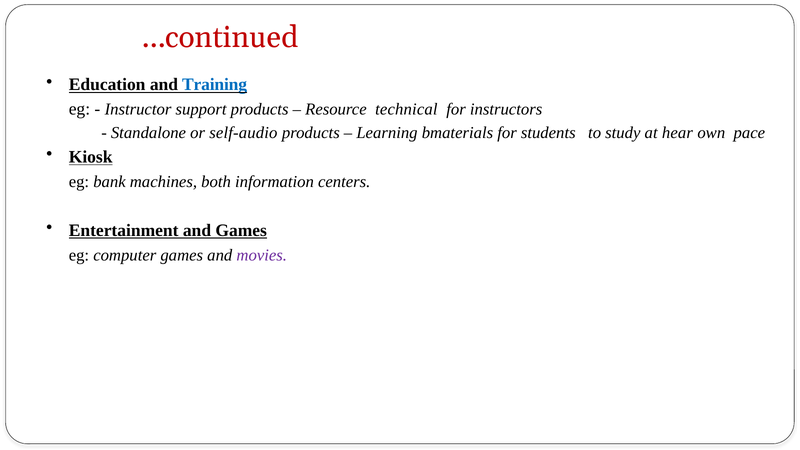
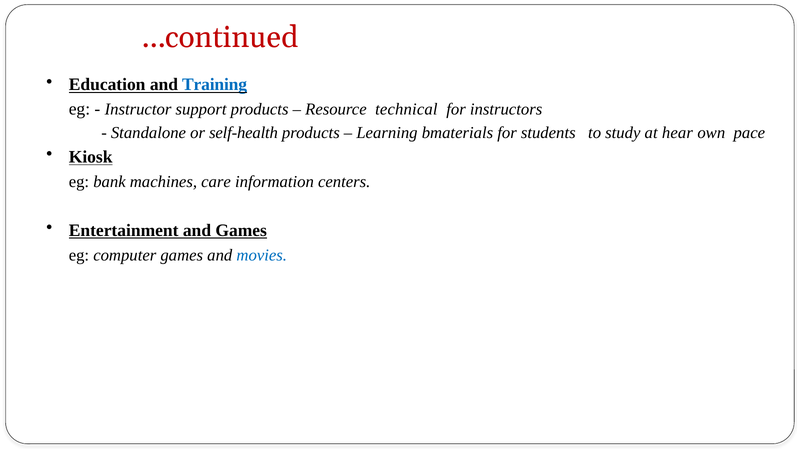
self-audio: self-audio -> self-health (244, 133)
both: both -> care (216, 182)
movies colour: purple -> blue (262, 255)
